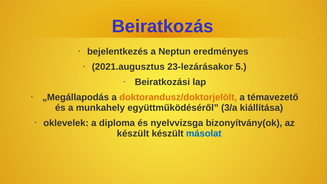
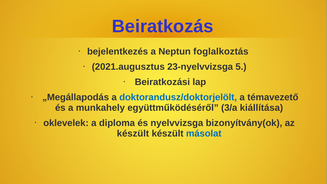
eredményes: eredményes -> foglalkoztás (221, 52)
23-lezárásakor: 23-lezárásakor -> 23-nyelvvizsga (200, 67)
doktorandusz/doktorjelölt colour: orange -> blue (178, 97)
